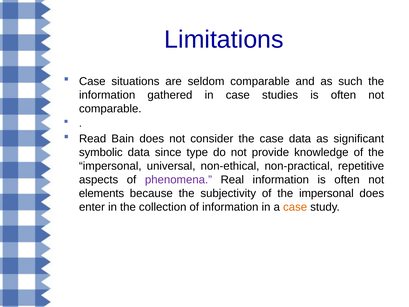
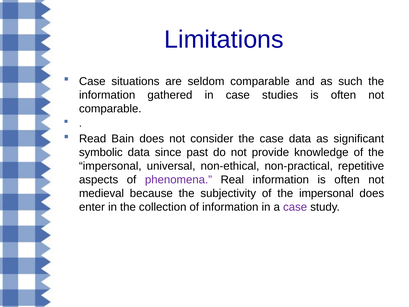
type: type -> past (197, 152)
elements: elements -> medieval (101, 193)
case colour: orange -> purple (295, 207)
